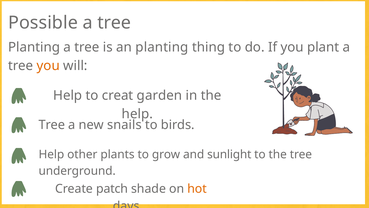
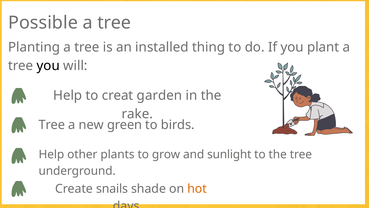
an planting: planting -> installed (162, 47)
you colour: orange -> black (48, 66)
help: help -> rake (137, 114)
snails: snails -> green (125, 125)
patch: patch -> snails (112, 188)
